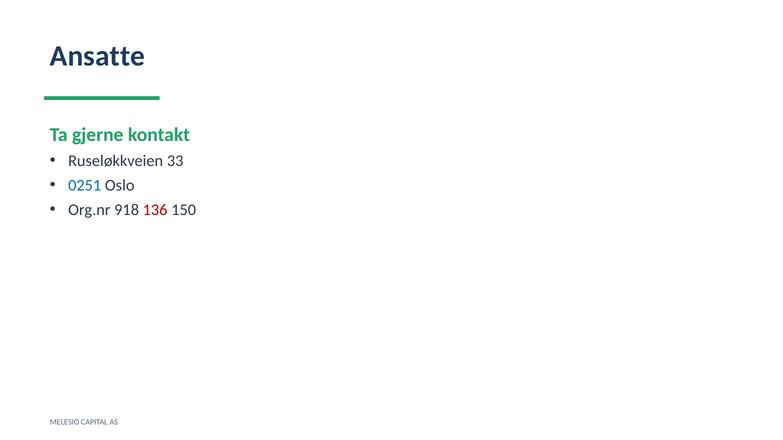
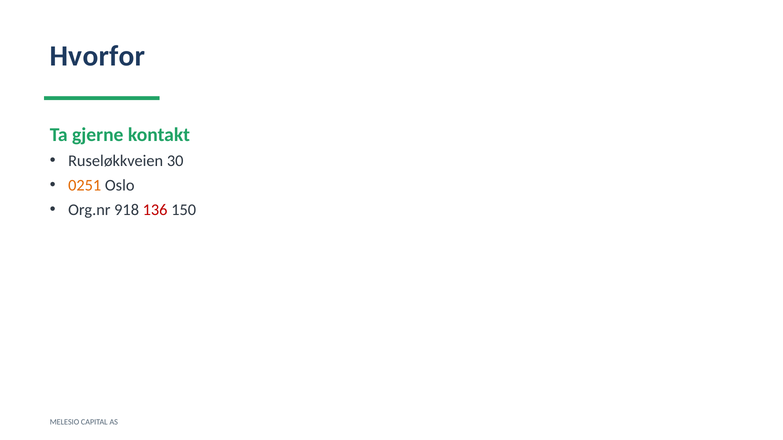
Ansatte: Ansatte -> Hvorfor (97, 56)
33: 33 -> 30 (175, 161)
0251 colour: blue -> orange (85, 185)
